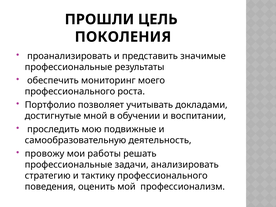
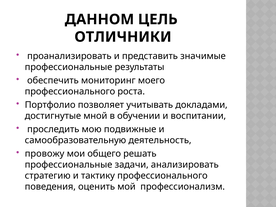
ПРОШЛИ: ПРОШЛИ -> ДАННОМ (99, 19)
ПОКОЛЕНИЯ: ПОКОЛЕНИЯ -> ОТЛИЧНИКИ (123, 37)
работы: работы -> общего (104, 154)
